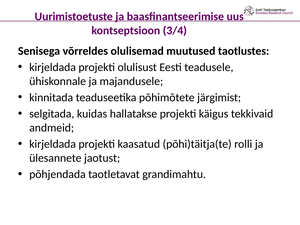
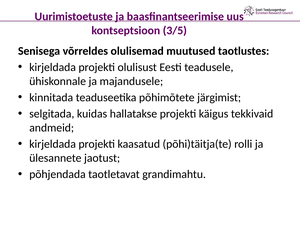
3/4: 3/4 -> 3/5 (175, 31)
